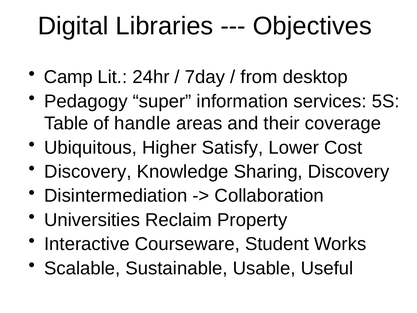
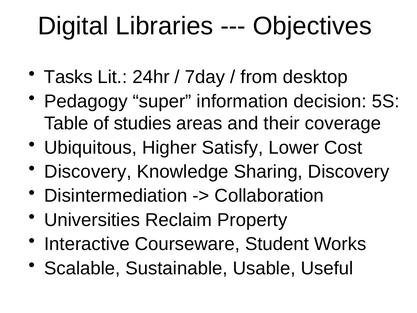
Camp: Camp -> Tasks (68, 77)
services: services -> decision (330, 101)
handle: handle -> studies (143, 123)
